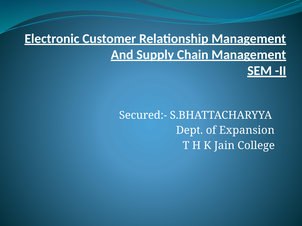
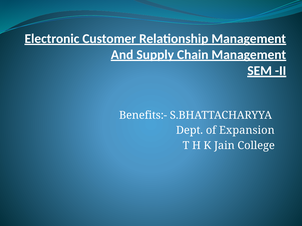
Secured:-: Secured:- -> Benefits:- (143, 115)
